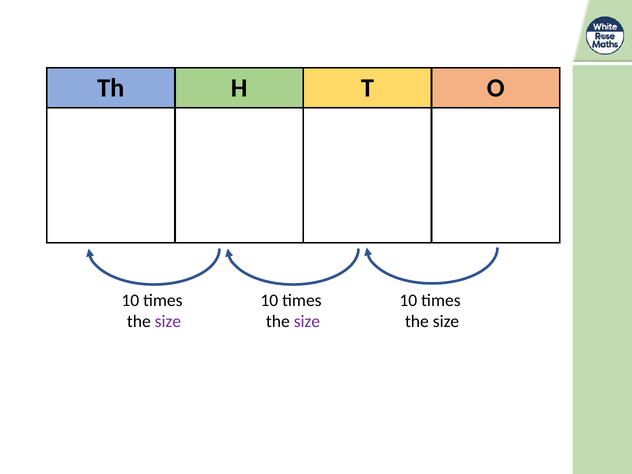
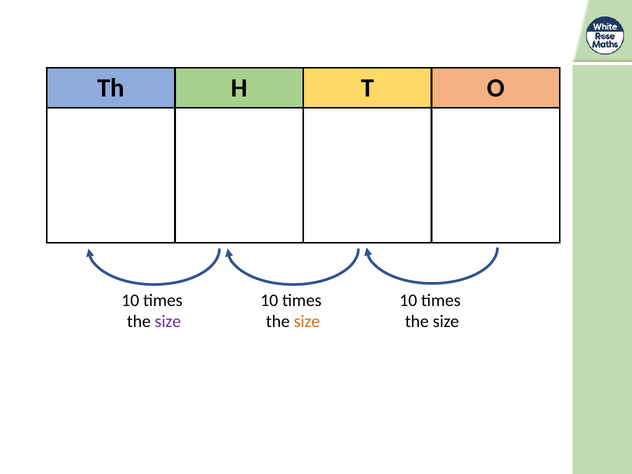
size colour: purple -> orange (307, 321)
